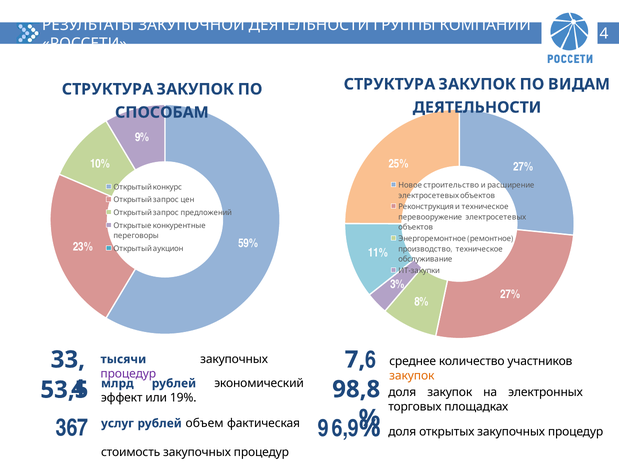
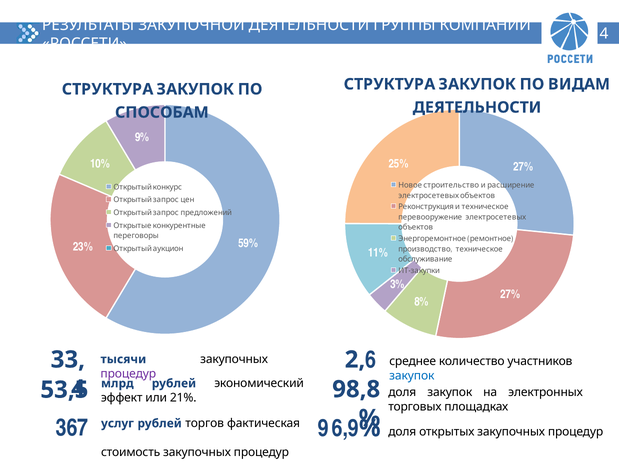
7: 7 -> 2 (355, 360)
закупок colour: orange -> blue (412, 376)
19%: 19% -> 21% (183, 398)
объем: объем -> торгов (205, 424)
